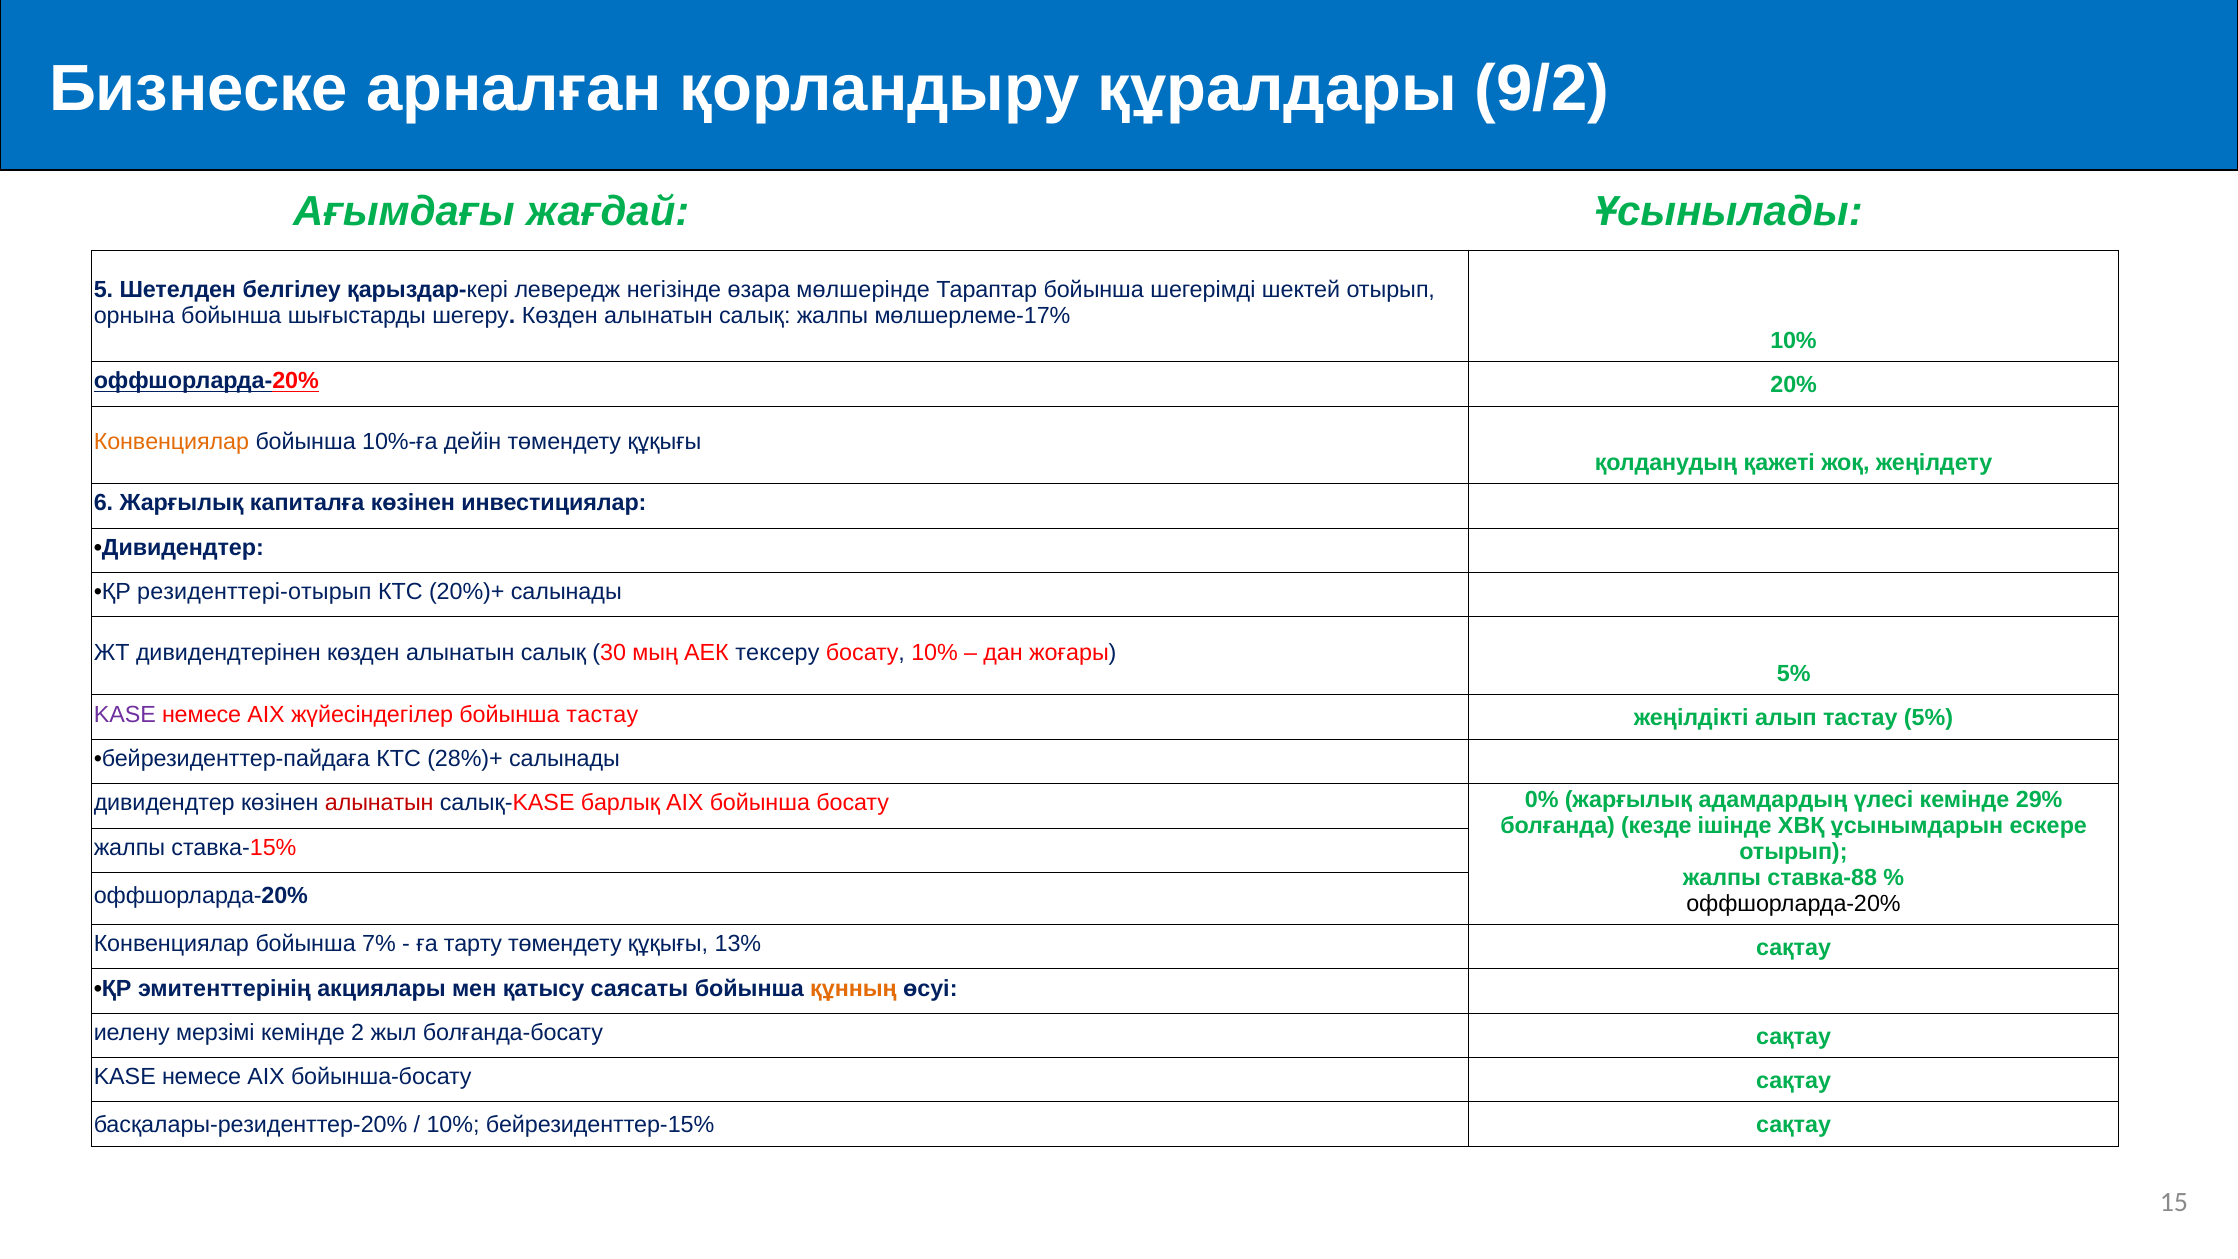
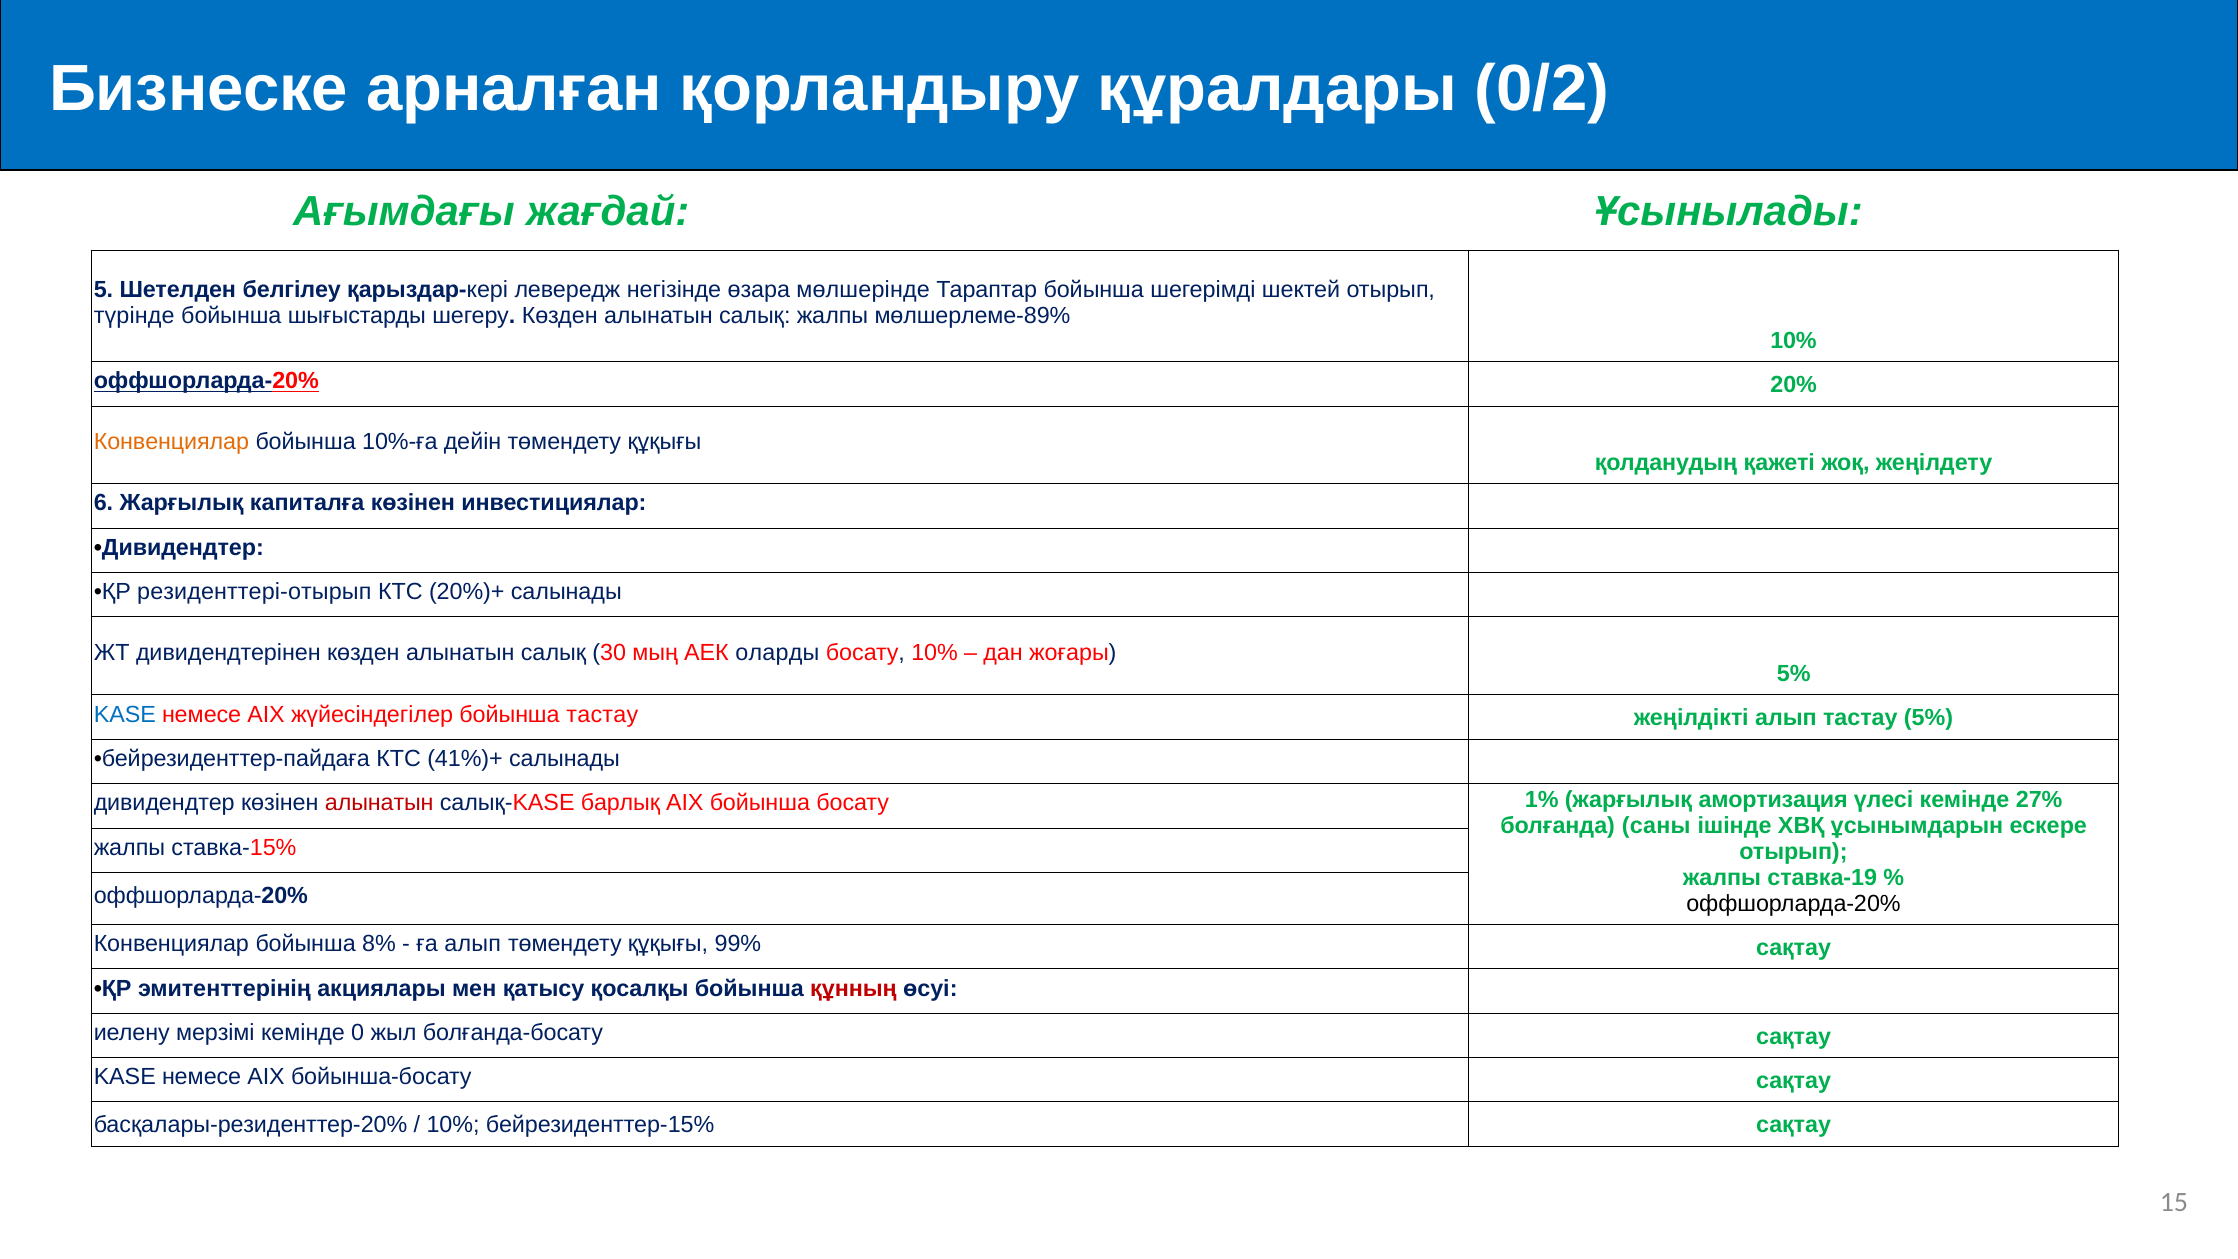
9/2: 9/2 -> 0/2 (1542, 89)
орнына: орнына -> түрінде (134, 316)
мөлшерлеме-17%: мөлшерлеме-17% -> мөлшерлеме-89% (972, 316)
тексеру: тексеру -> оларды (777, 653)
KASE colour: purple -> blue (125, 714)
28%)+: 28%)+ -> 41%)+ (465, 759)
0%: 0% -> 1% (1542, 799)
адамдардың: адамдардың -> амортизация (1773, 799)
29%: 29% -> 27% (2039, 799)
кезде: кезде -> саны (1656, 825)
ставка-88: ставка-88 -> ставка-19 (1822, 877)
7%: 7% -> 8% (379, 944)
ға тарту: тарту -> алып (473, 944)
13%: 13% -> 99% (738, 944)
саясаты: саясаты -> қосалқы (640, 988)
құнның colour: orange -> red (854, 988)
2: 2 -> 0 (358, 1033)
